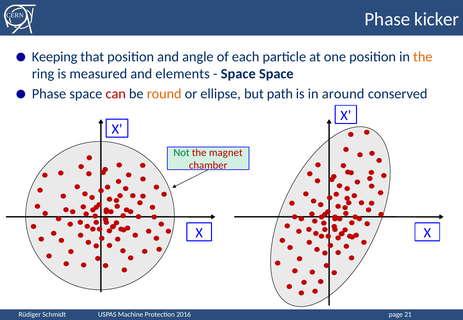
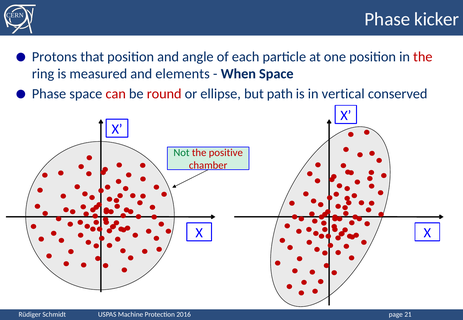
Keeping: Keeping -> Protons (55, 57)
the colour: orange -> red (423, 57)
Space: Space -> When (238, 74)
round colour: orange -> red (164, 94)
around: around -> vertical (343, 94)
magnet: magnet -> positive (226, 153)
